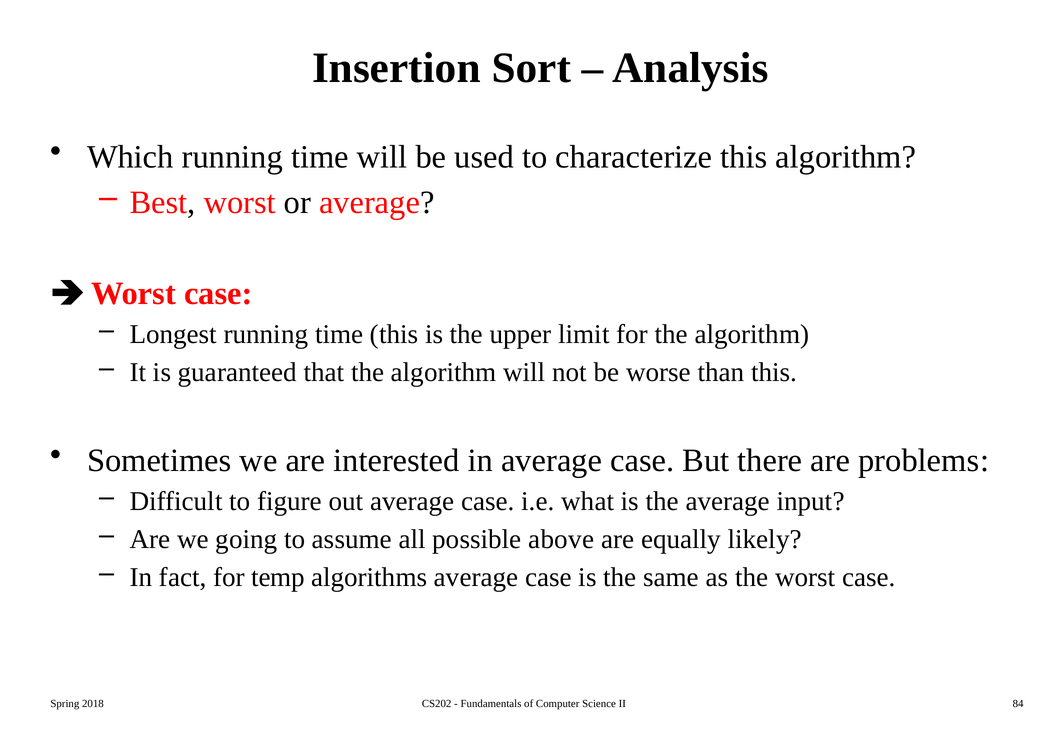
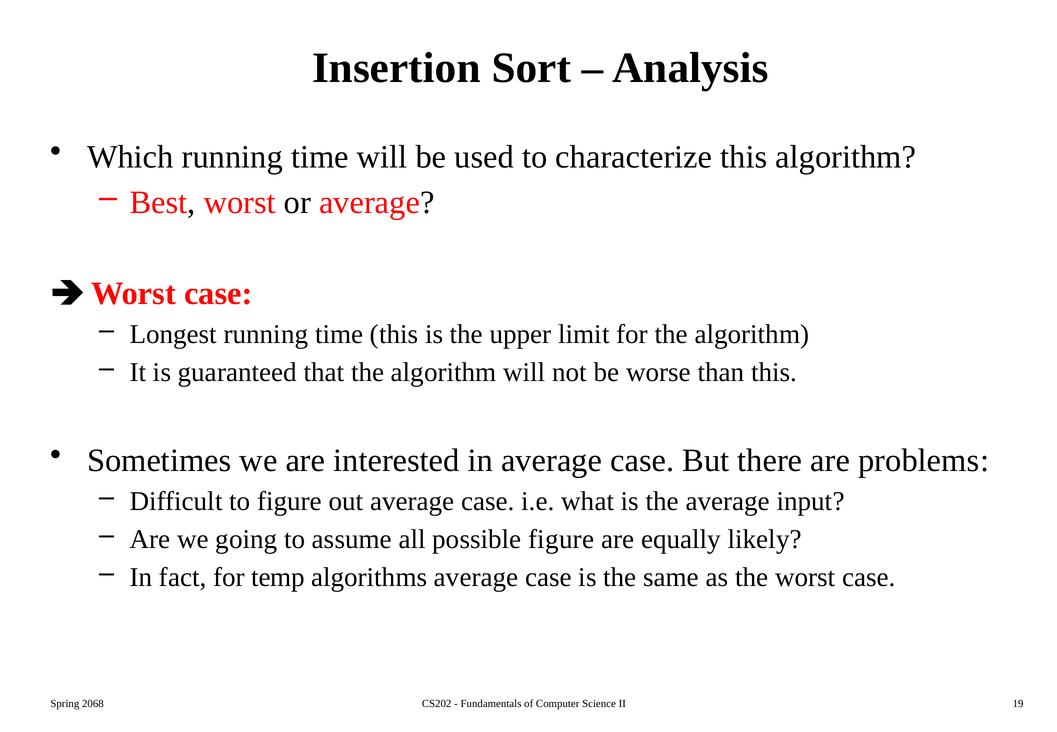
possible above: above -> figure (561, 539)
2018: 2018 -> 2068 (93, 703)
84: 84 -> 19 (1018, 703)
